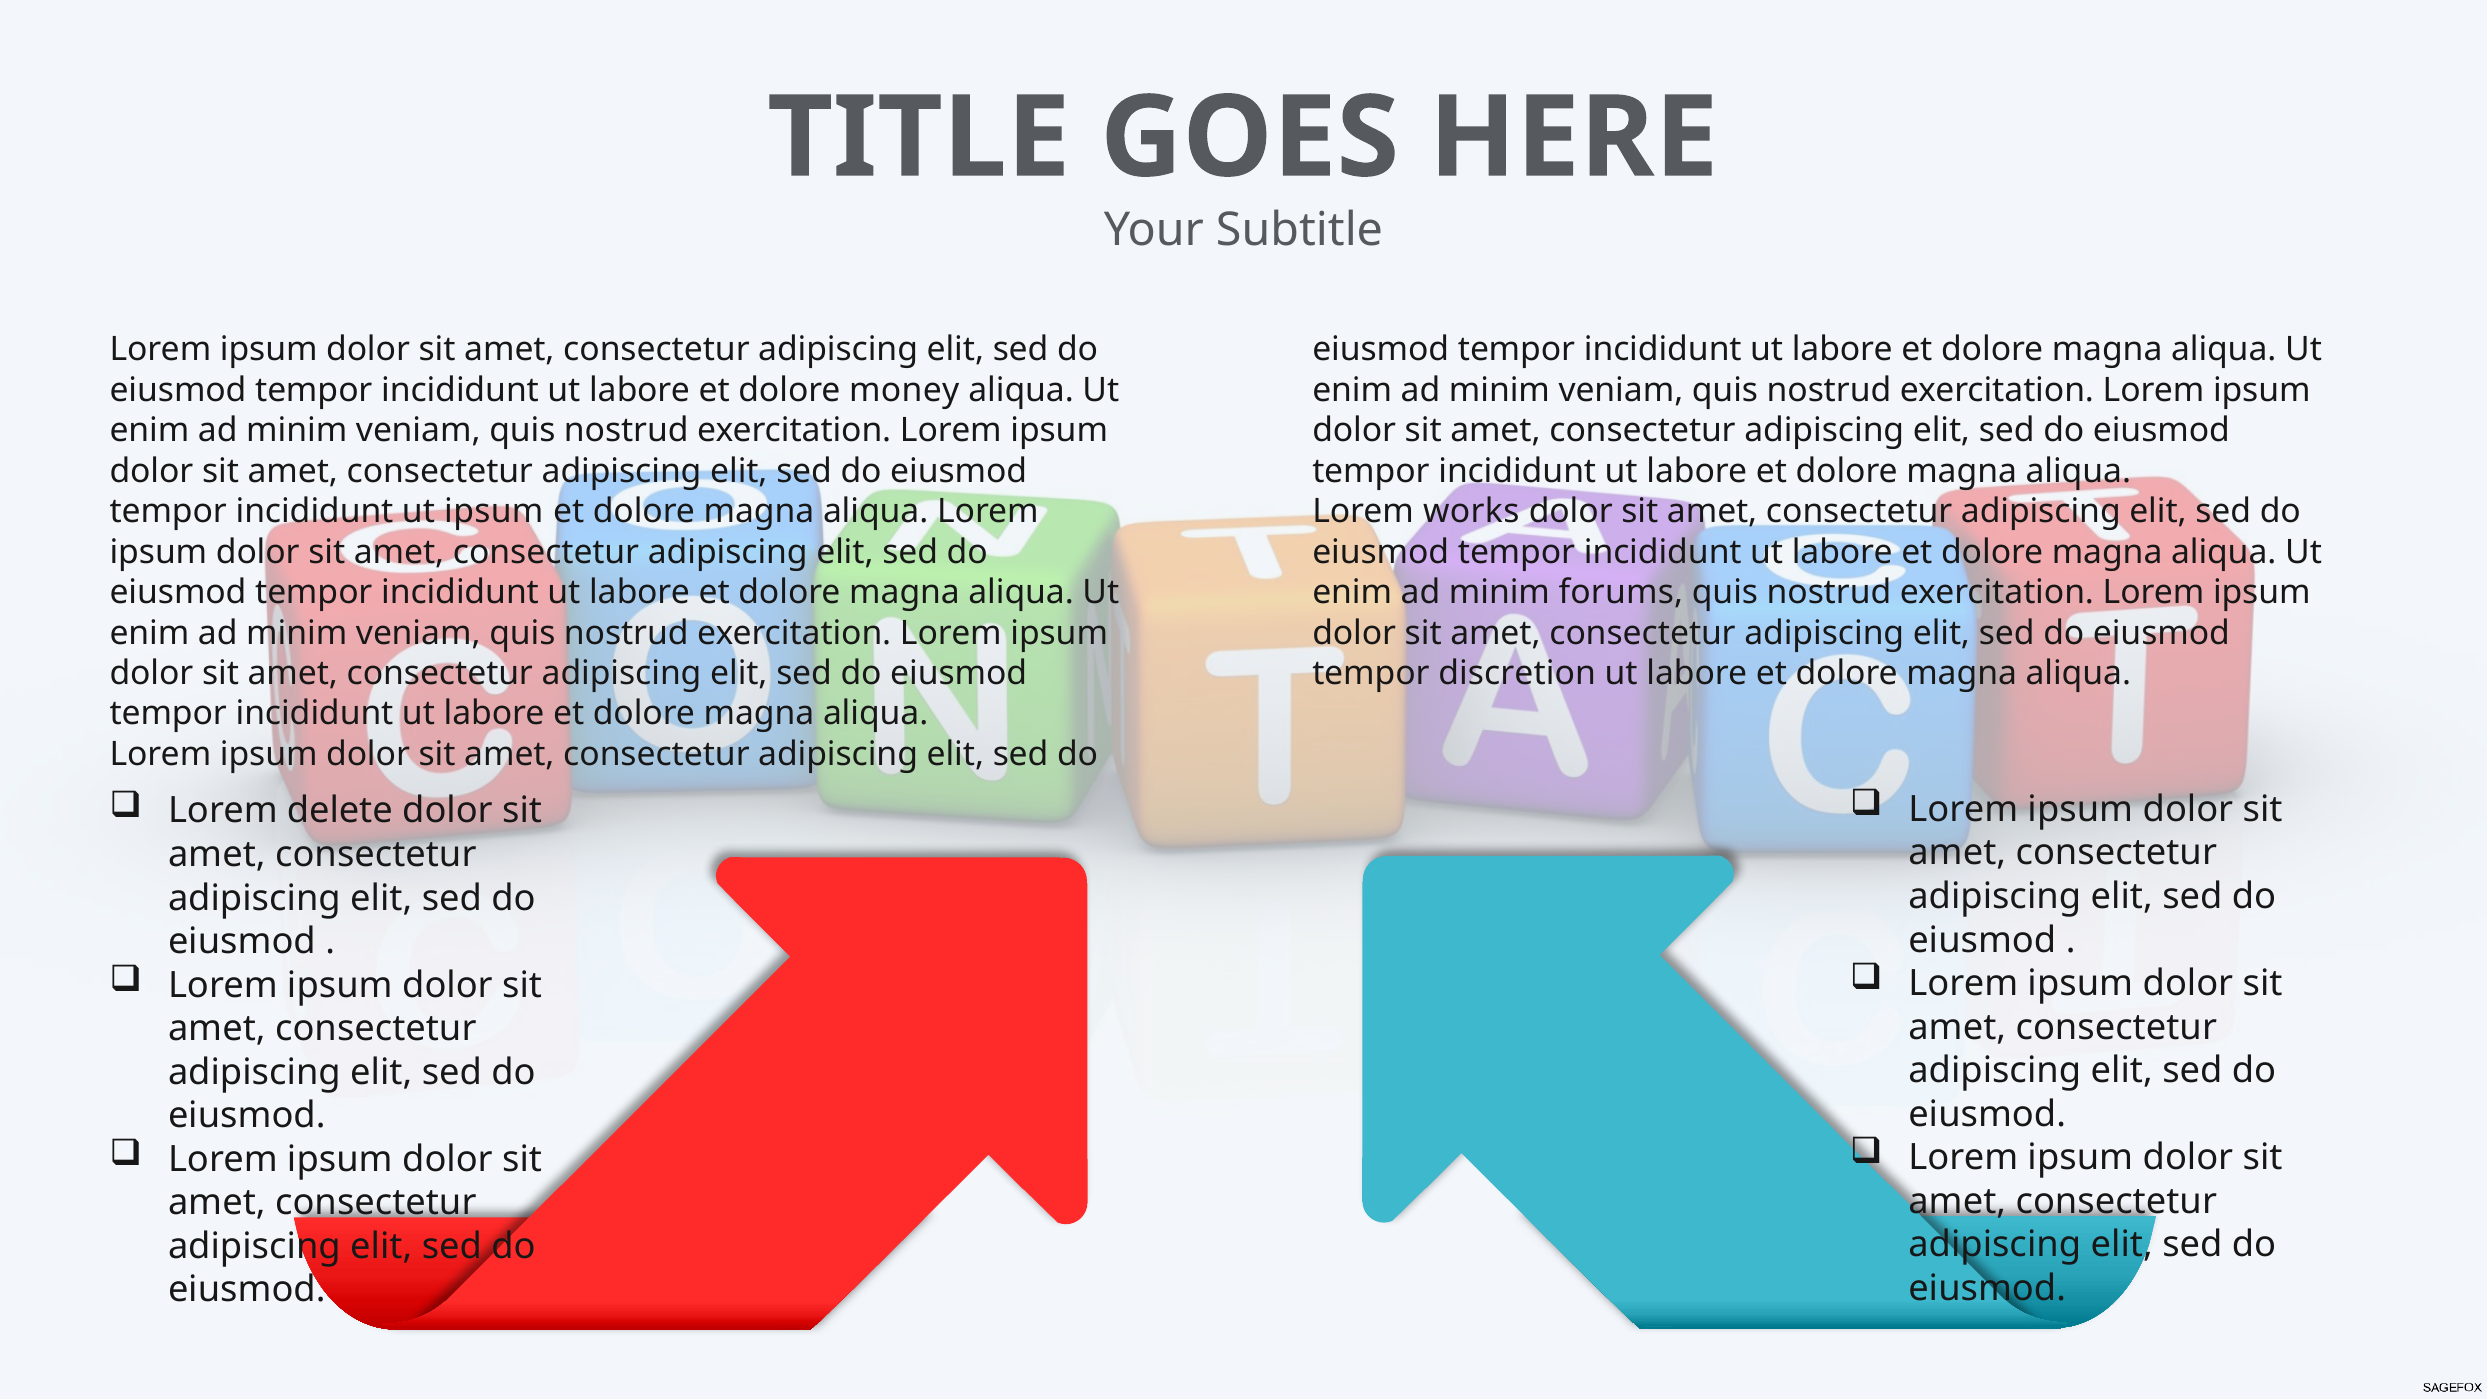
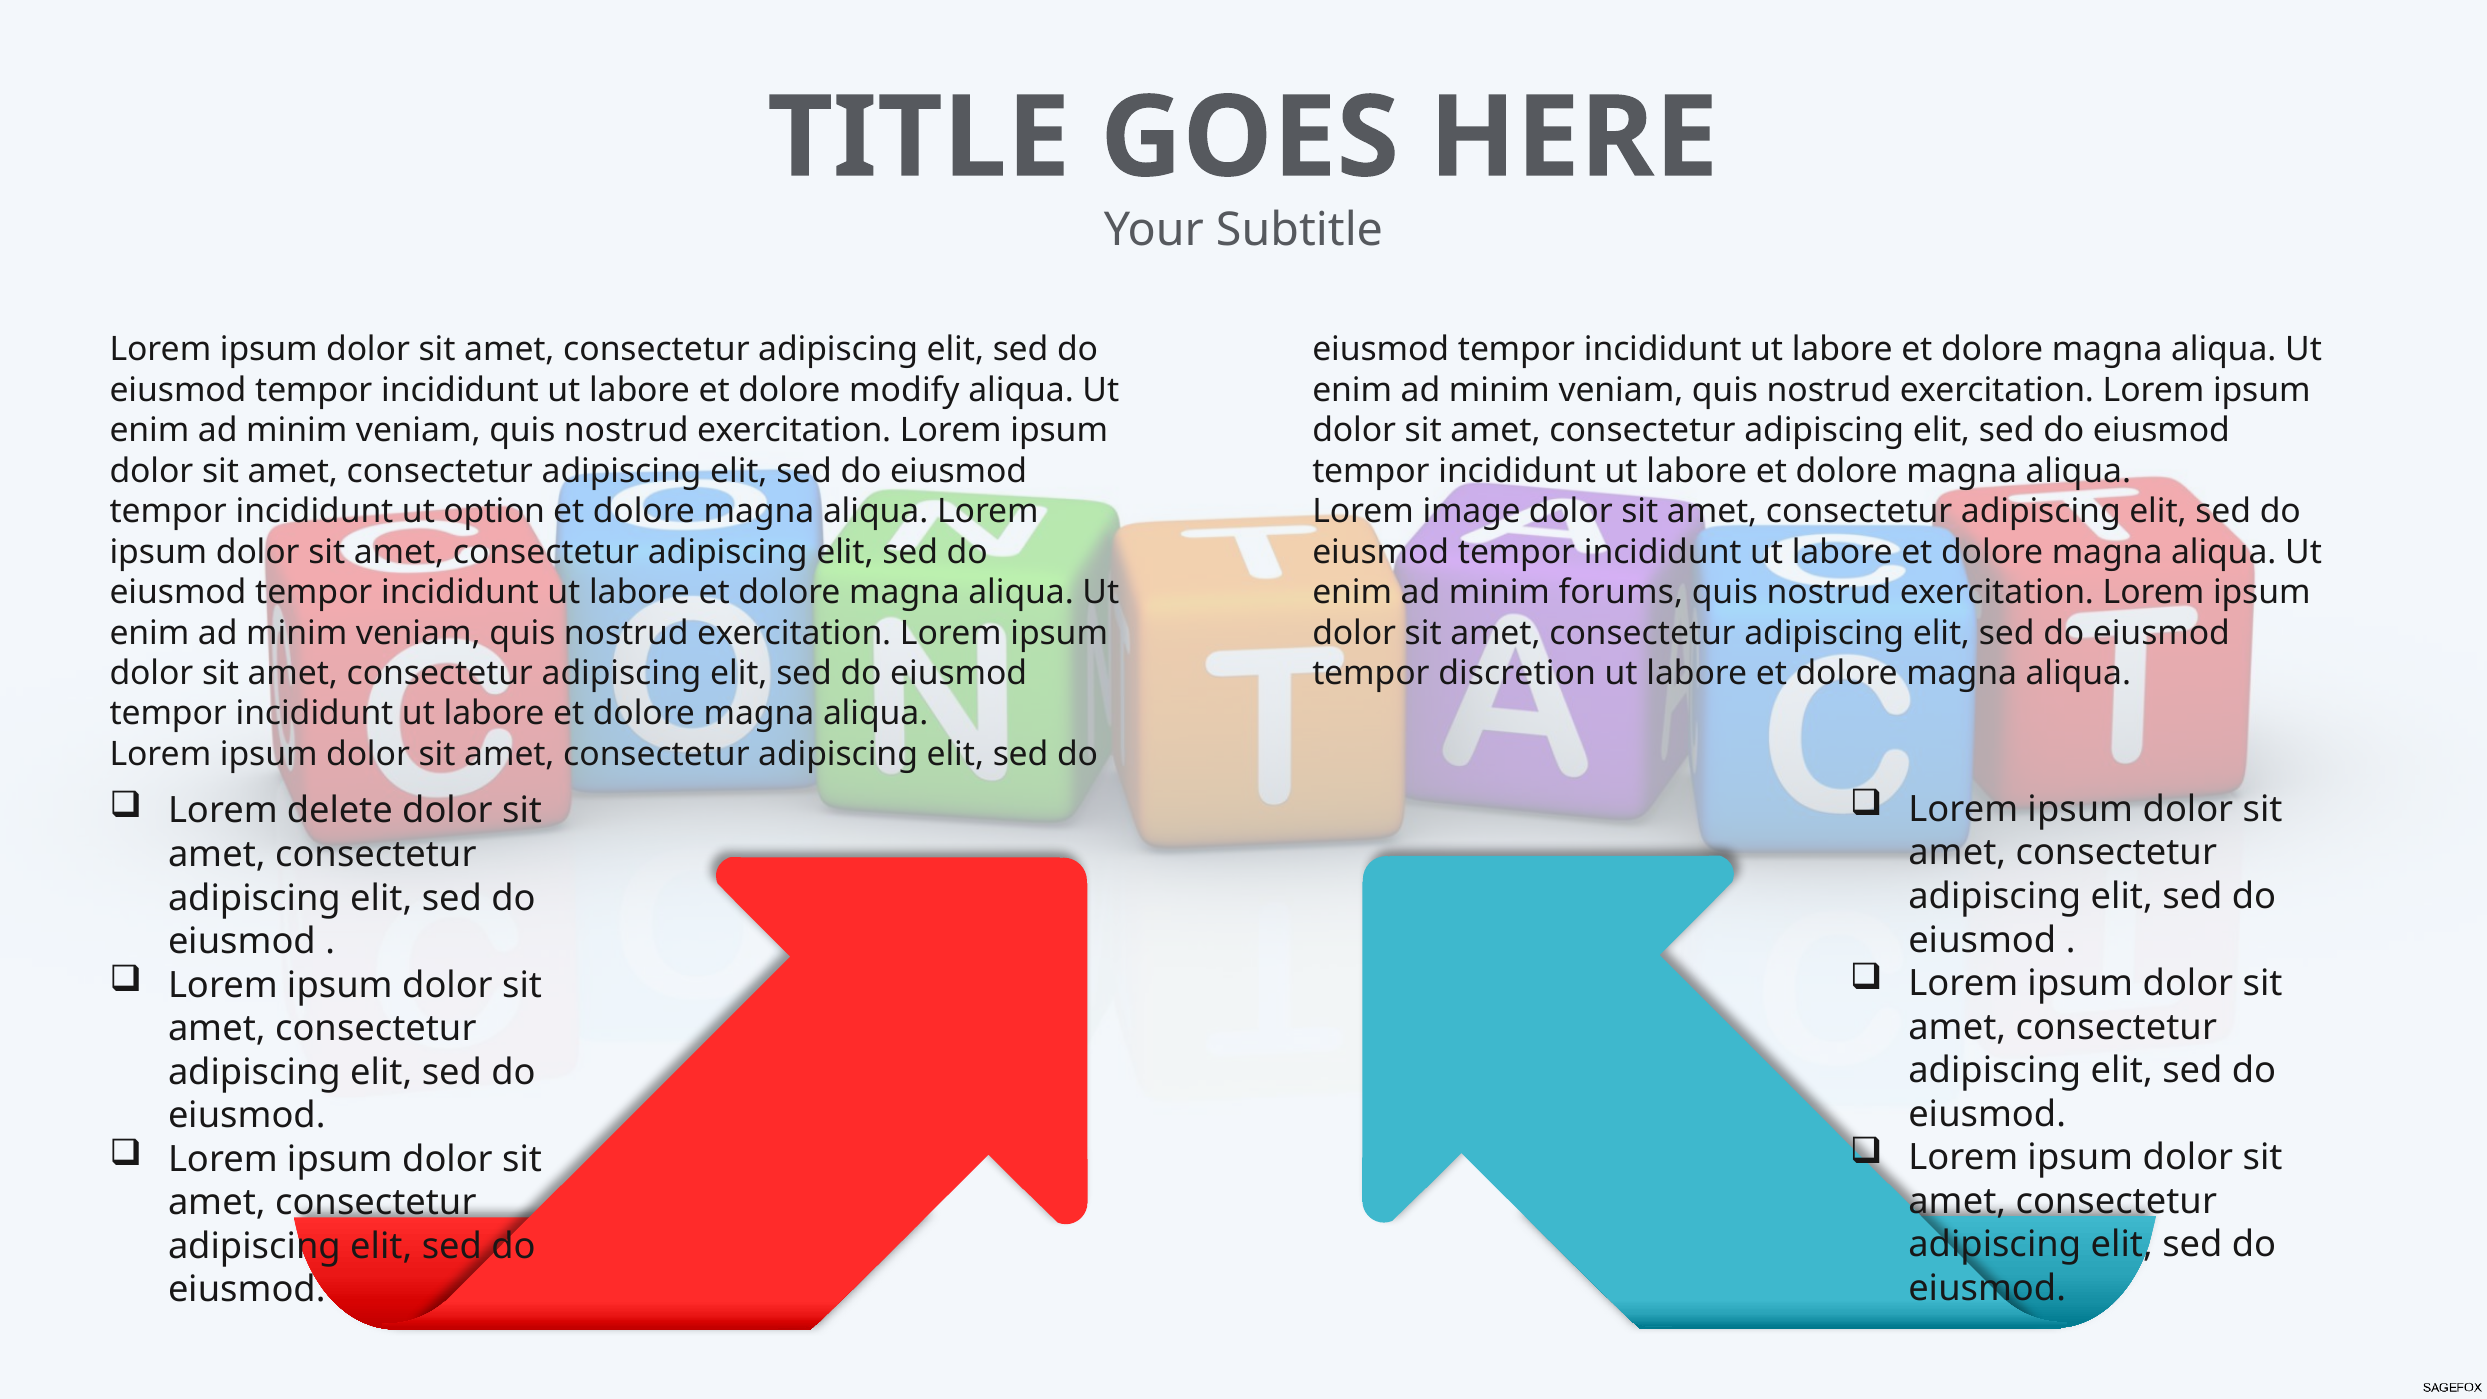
money: money -> modify (904, 390)
ut ipsum: ipsum -> option (494, 512)
works: works -> image (1472, 512)
